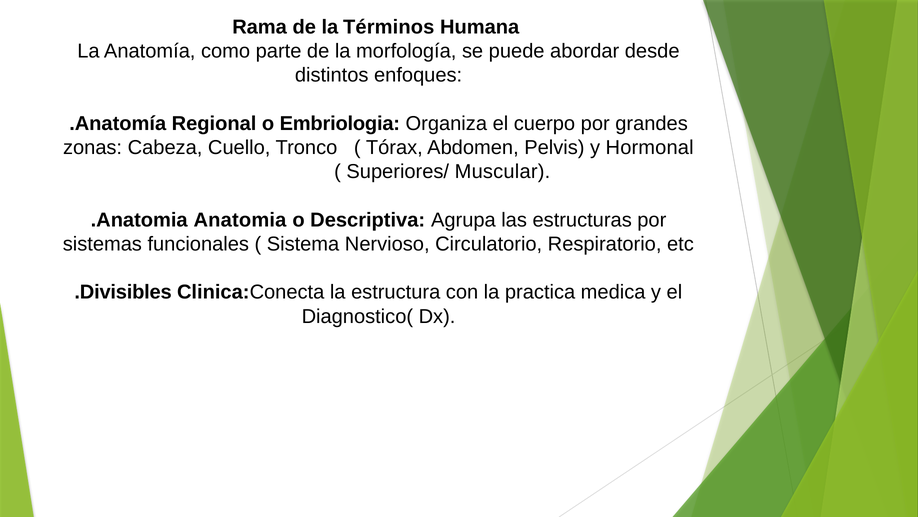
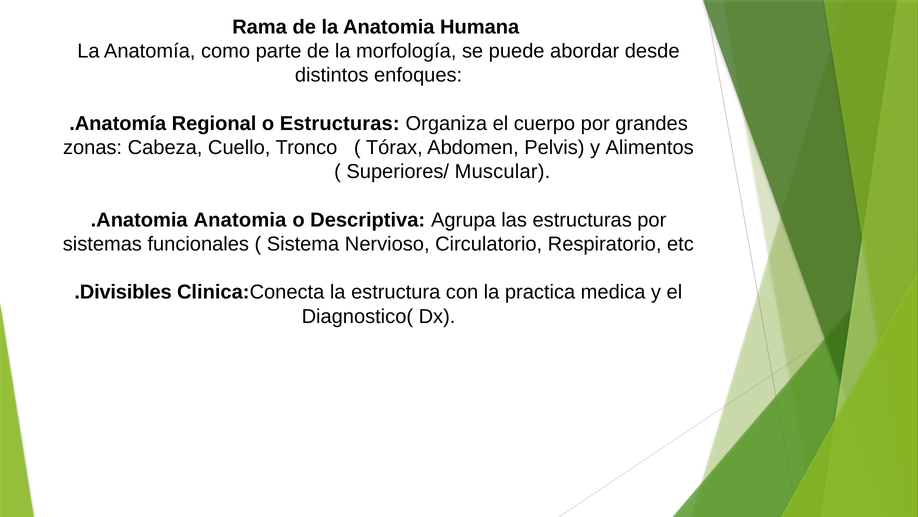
la Términos: Términos -> Anatomia (389, 27)
o Embriologia: Embriologia -> Estructuras (340, 123)
Hormonal: Hormonal -> Alimentos (650, 147)
